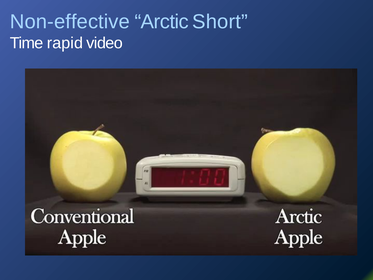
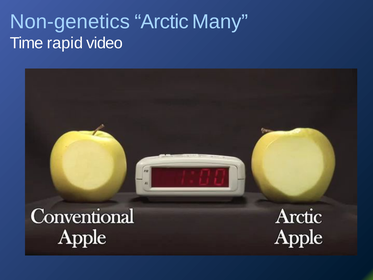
Non-effective: Non-effective -> Non-genetics (70, 22)
Short: Short -> Many (220, 22)
